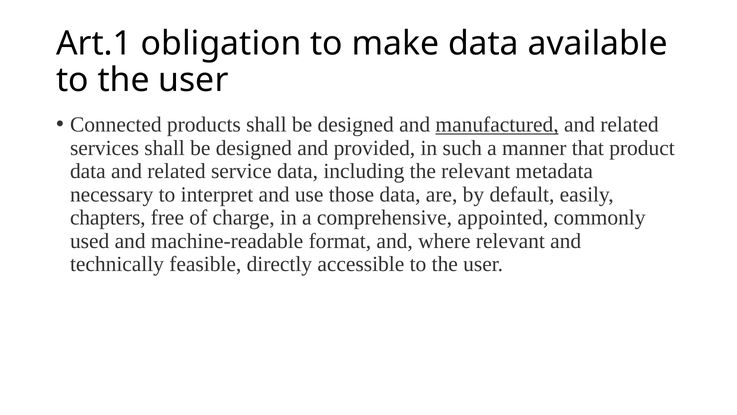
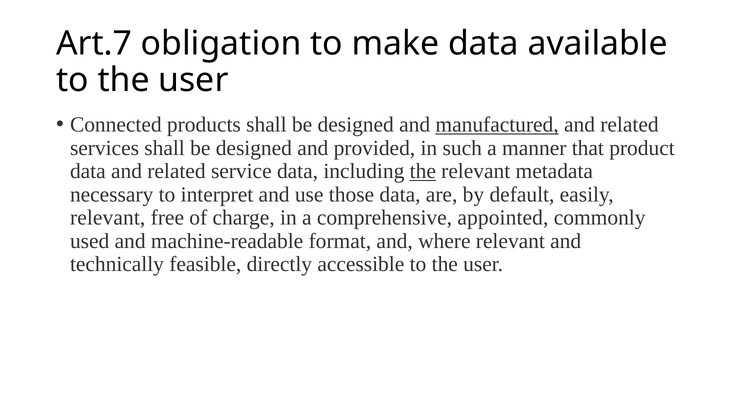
Art.1: Art.1 -> Art.7 (94, 44)
the underline: none -> present (423, 171)
chapters: chapters -> relevant (108, 217)
